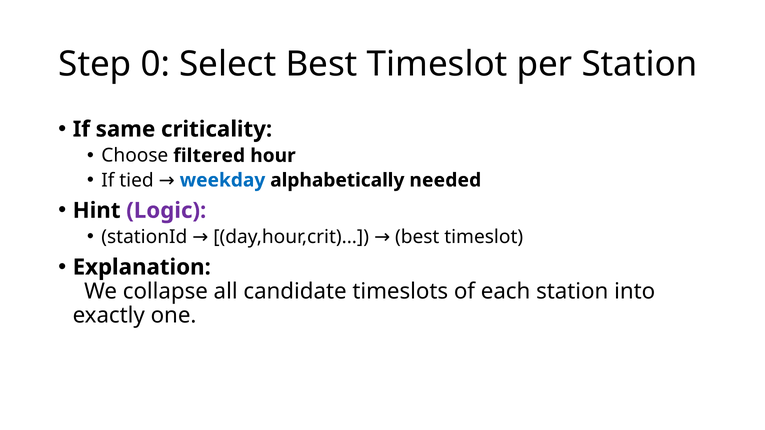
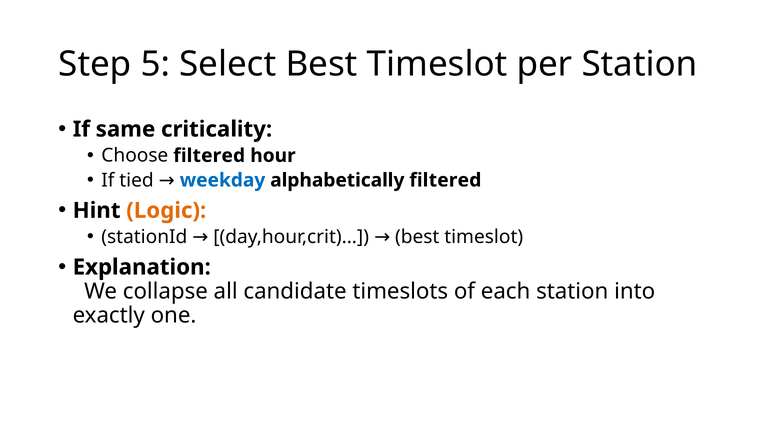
0: 0 -> 5 (155, 64)
alphabetically needed: needed -> filtered (445, 180)
Logic colour: purple -> orange (166, 211)
